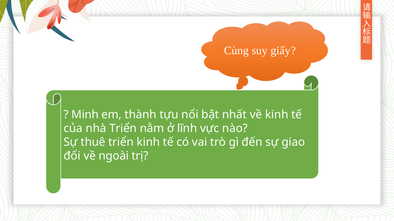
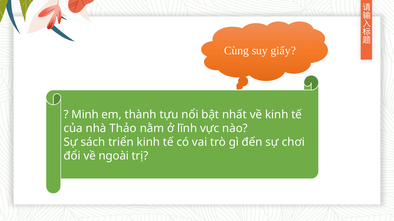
nhà Triển: Triển -> Thảo (123, 129)
thuê: thuê -> sách (93, 142)
giao: giao -> chơi (293, 142)
